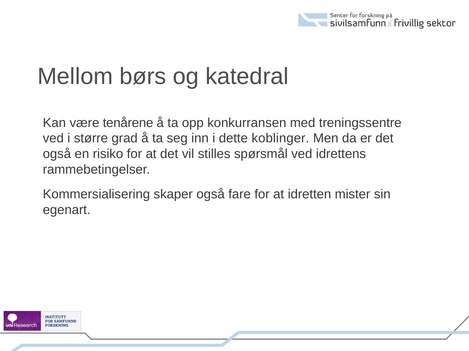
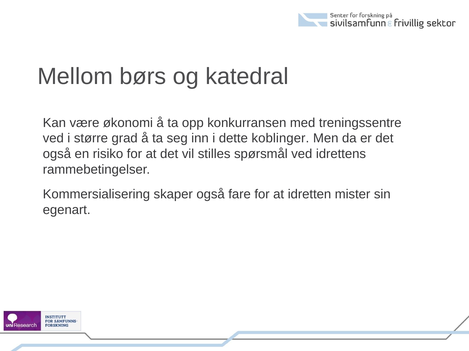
tenårene: tenårene -> økonomi (128, 123)
